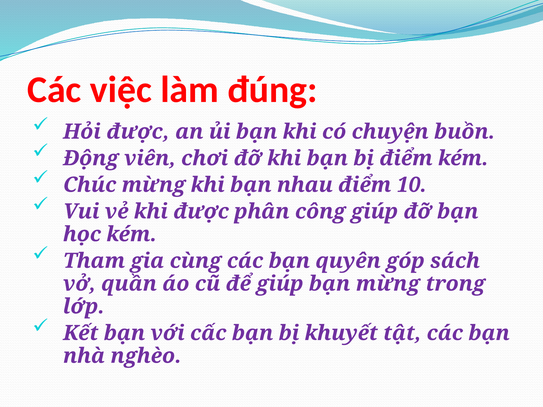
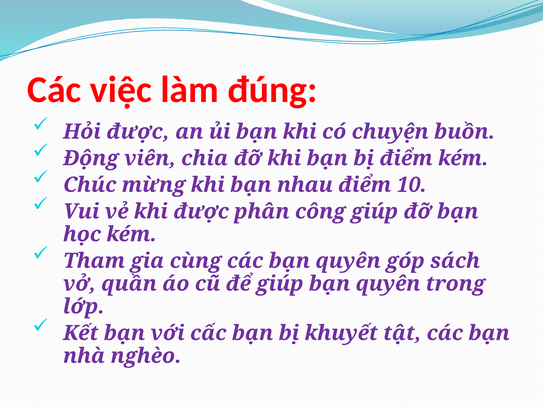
chơi: chơi -> chia (205, 158)
giúp bạn mừng: mừng -> quyên (388, 284)
